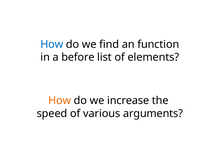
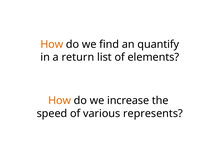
How colour: blue -> orange (52, 44)
function: function -> quantify (158, 44)
before: before -> return (78, 57)
arguments: arguments -> represents (153, 113)
